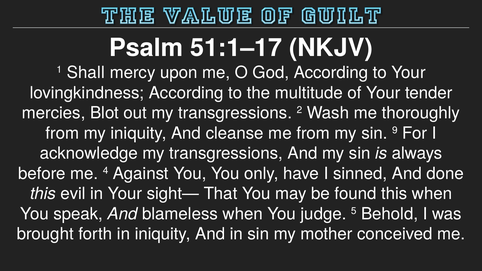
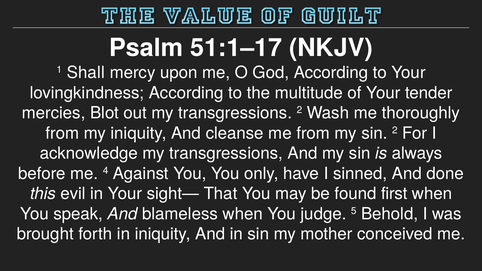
sin 9: 9 -> 2 (395, 130)
found this: this -> first (394, 194)
